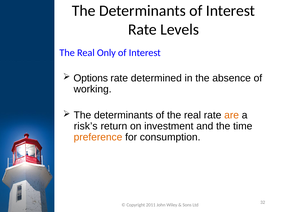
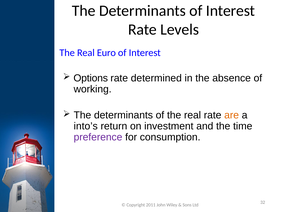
Only: Only -> Euro (106, 53)
risk’s: risk’s -> into’s (86, 126)
preference colour: orange -> purple (98, 137)
